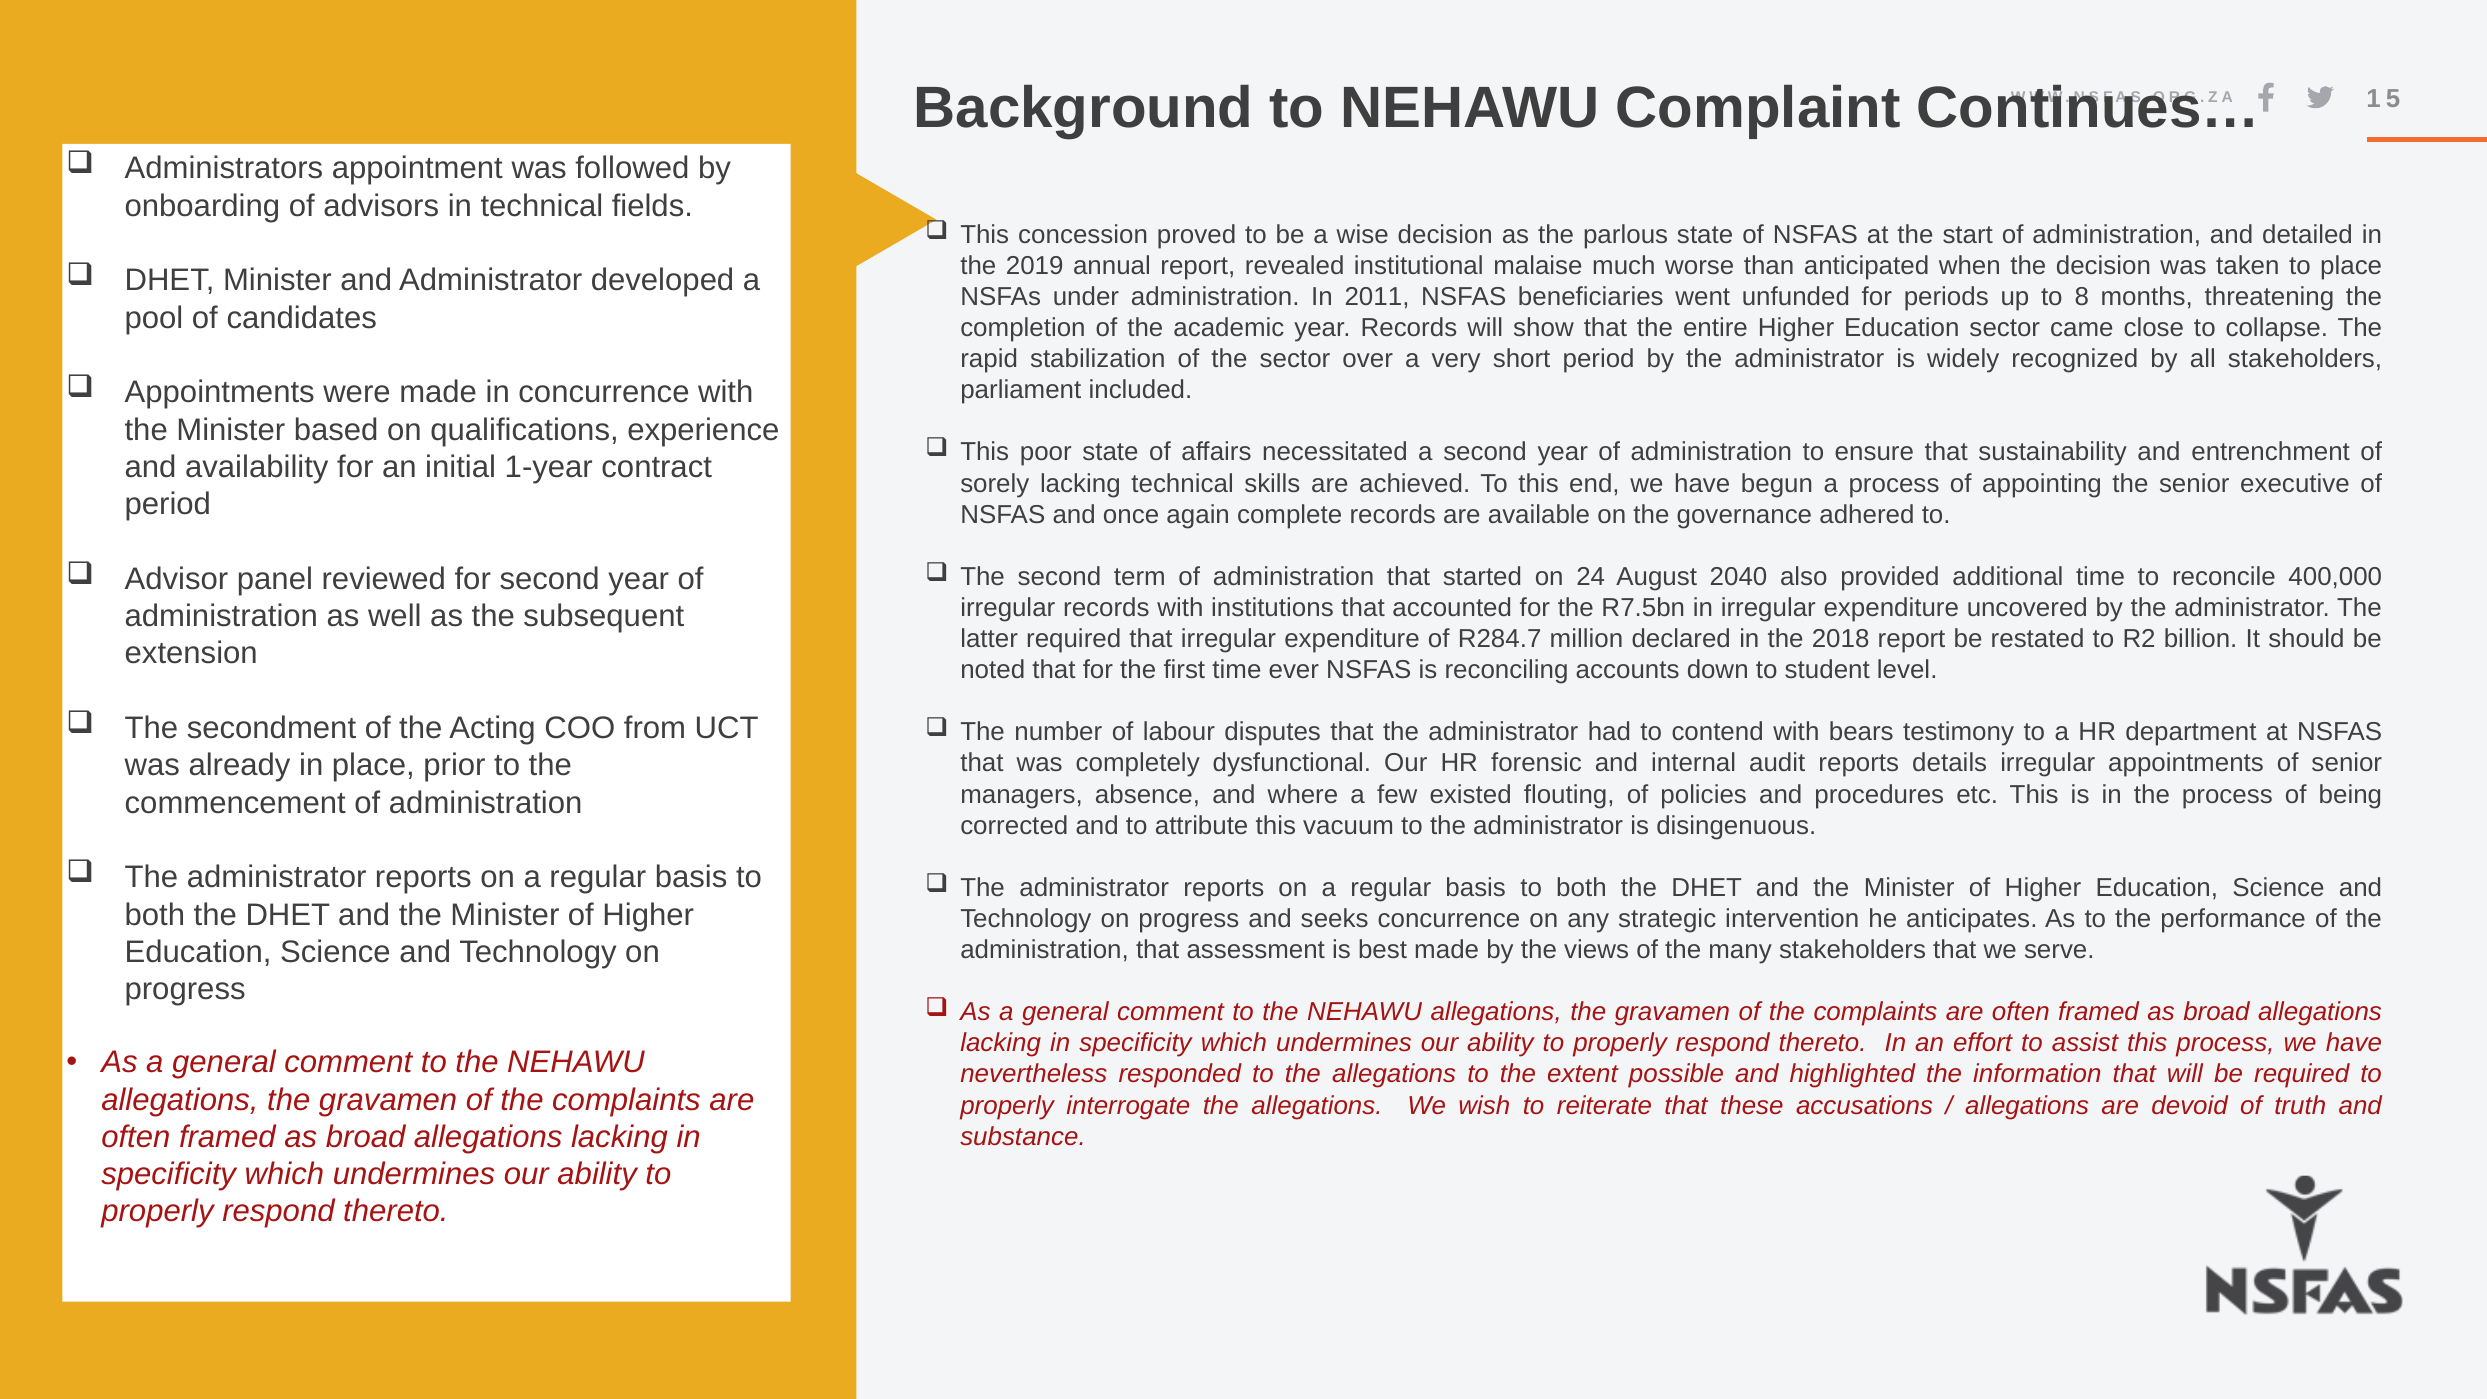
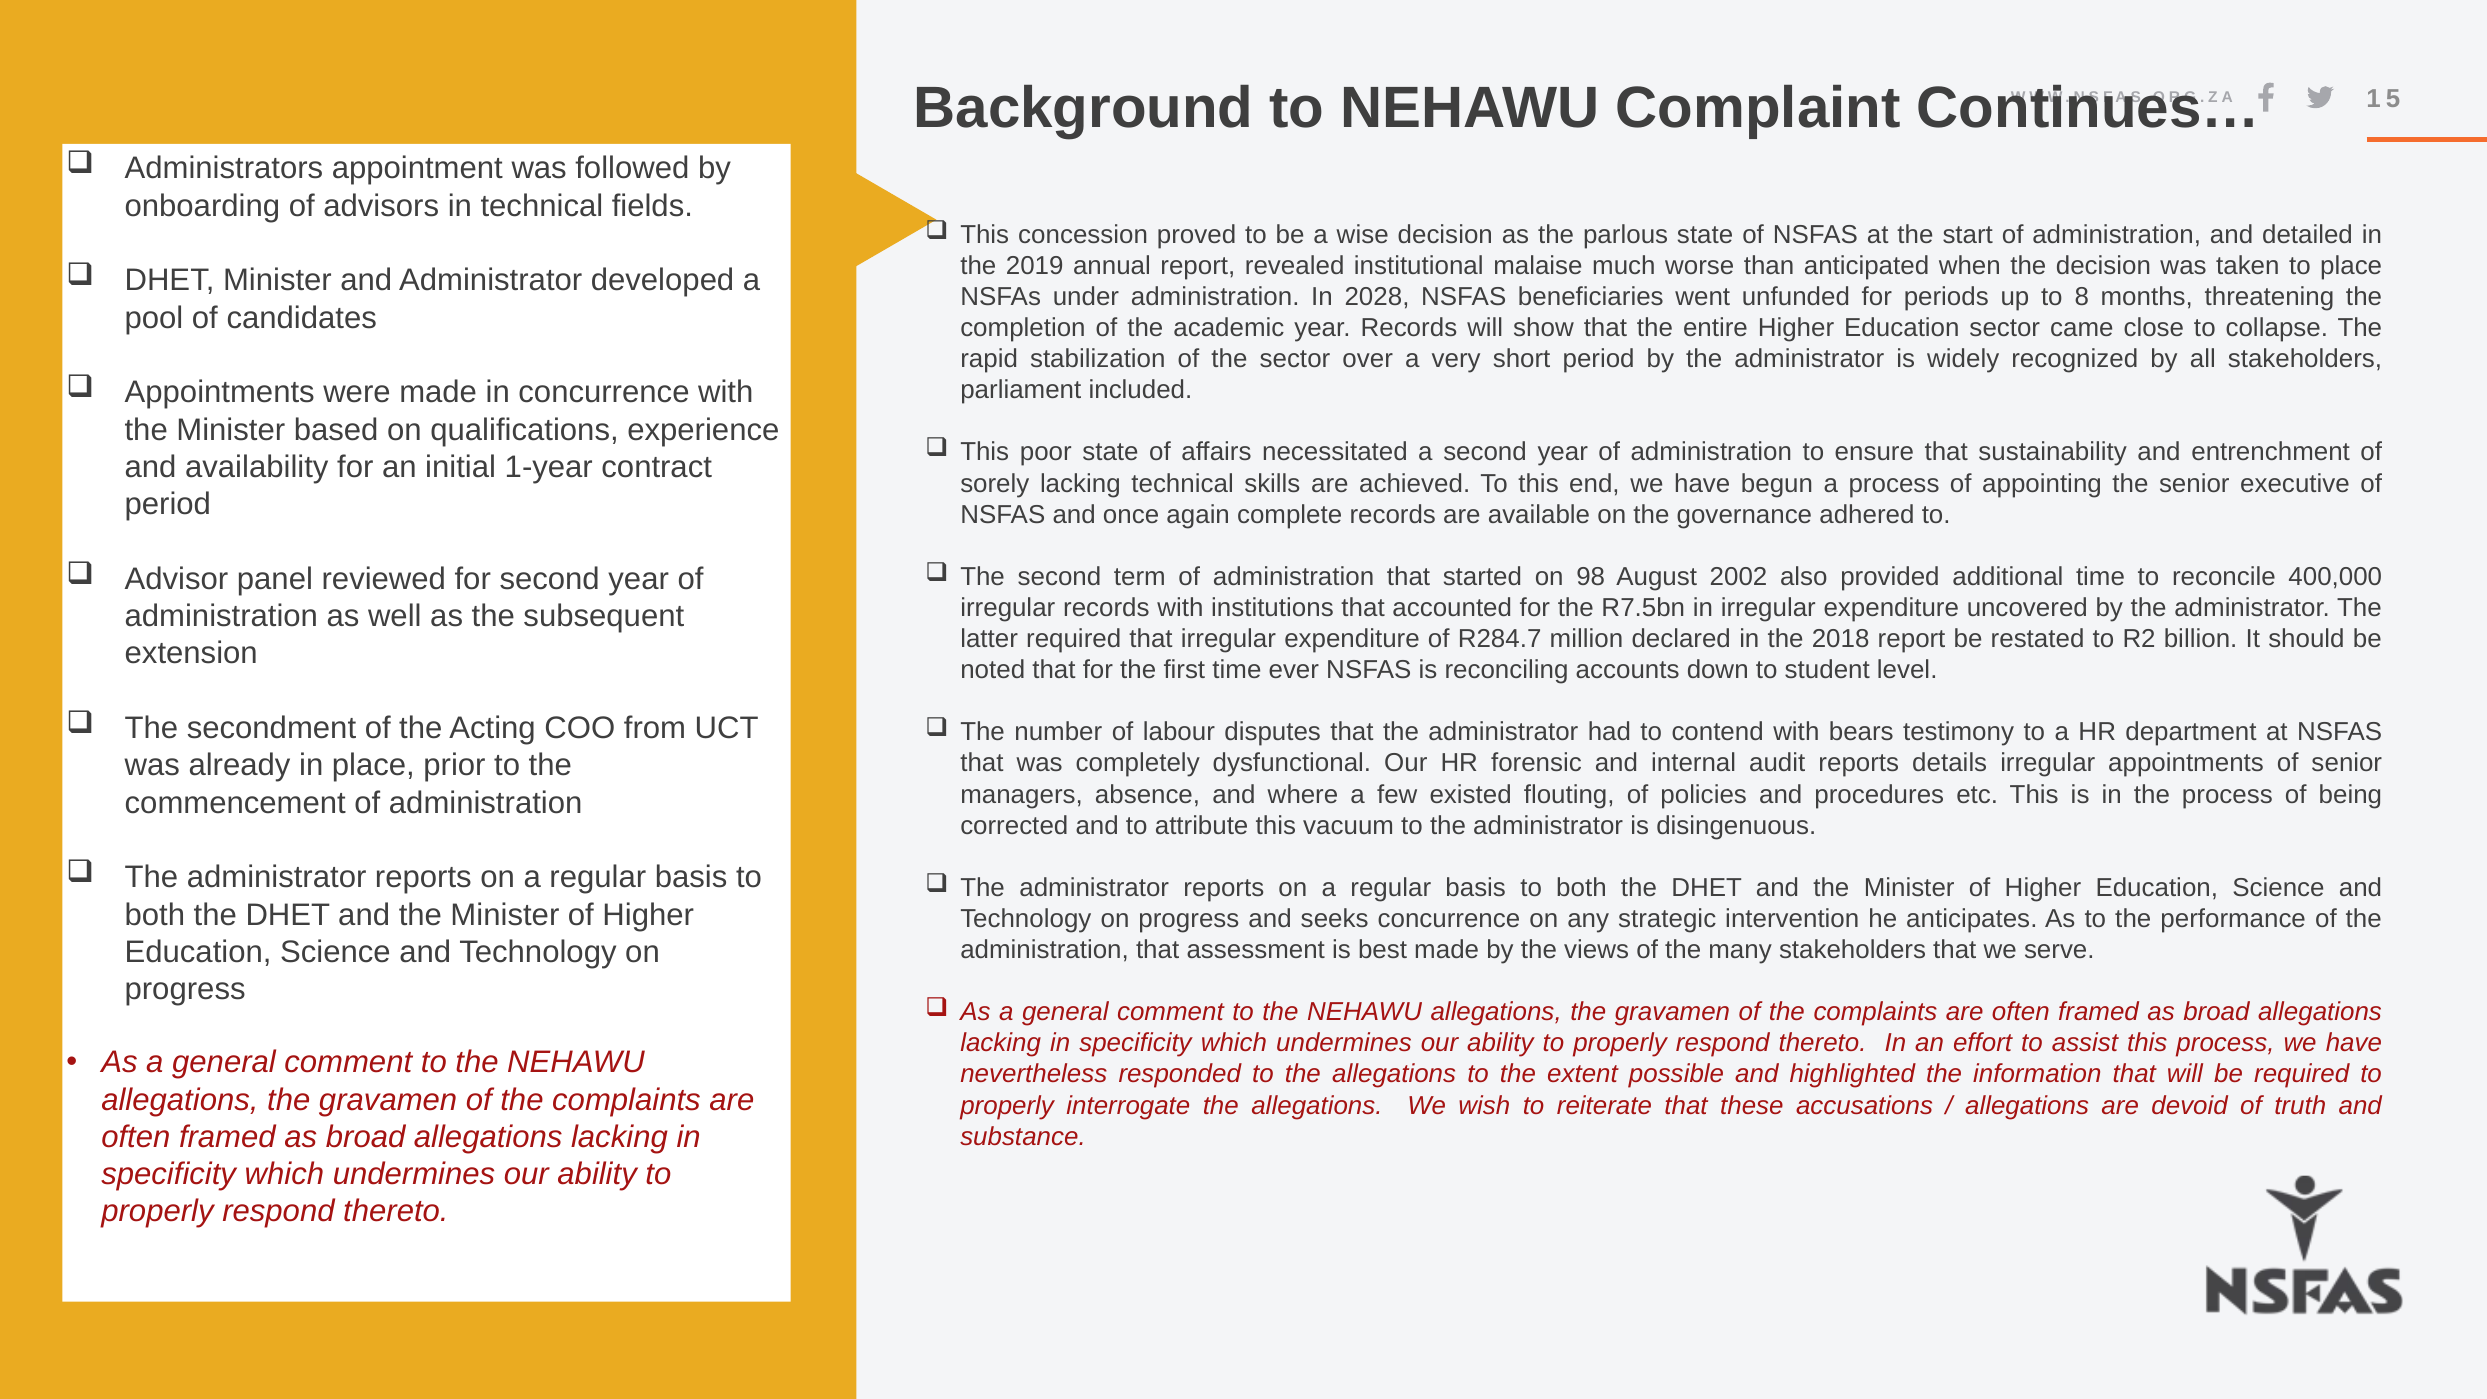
2011: 2011 -> 2028 (1377, 297)
24: 24 -> 98 (1591, 577)
2040: 2040 -> 2002 (1739, 577)
